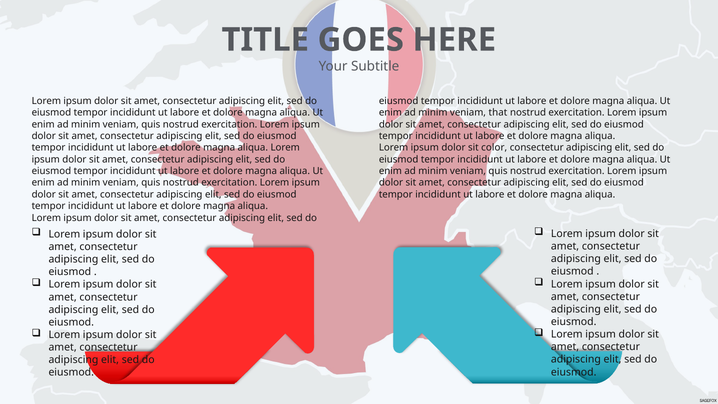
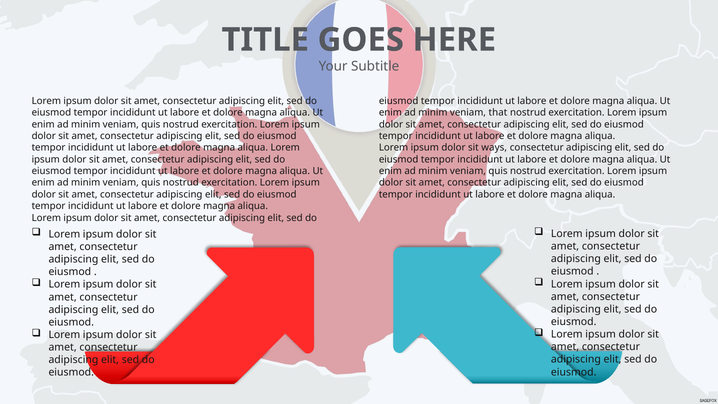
color: color -> ways (494, 148)
